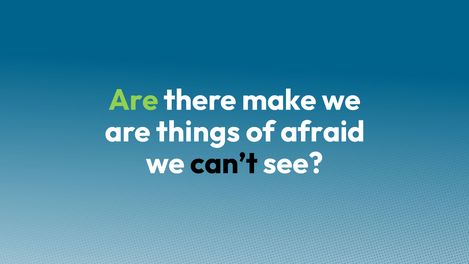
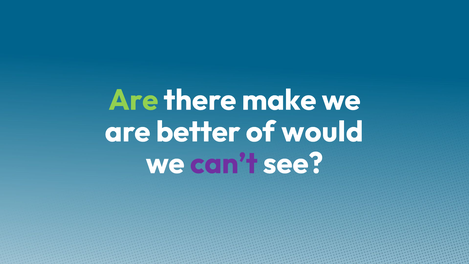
things: things -> better (198, 132)
afraid: afraid -> would (322, 132)
can’t colour: black -> purple (224, 163)
